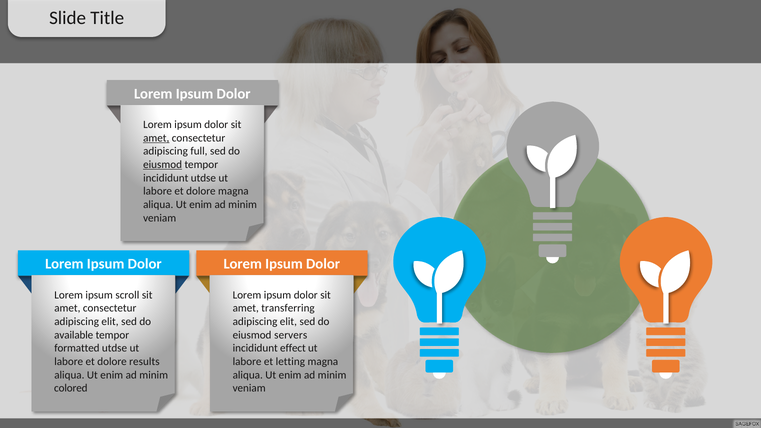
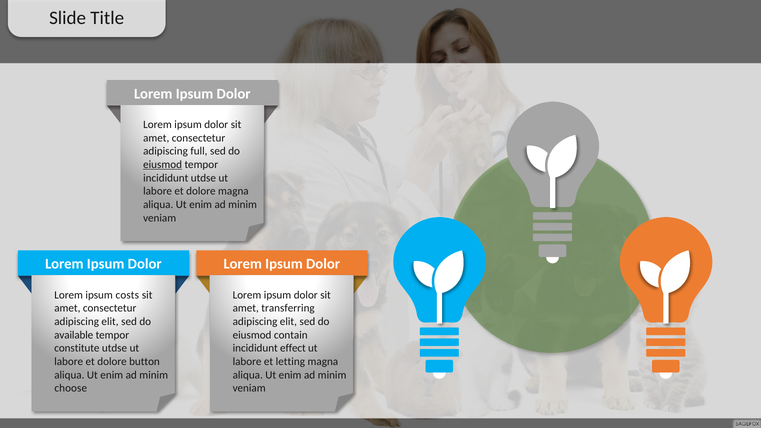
amet underline: present -> none (156, 138)
scroll: scroll -> costs (127, 295)
servers: servers -> contain (291, 335)
formatted: formatted -> constitute (77, 348)
results: results -> button (144, 362)
colored: colored -> choose (71, 388)
